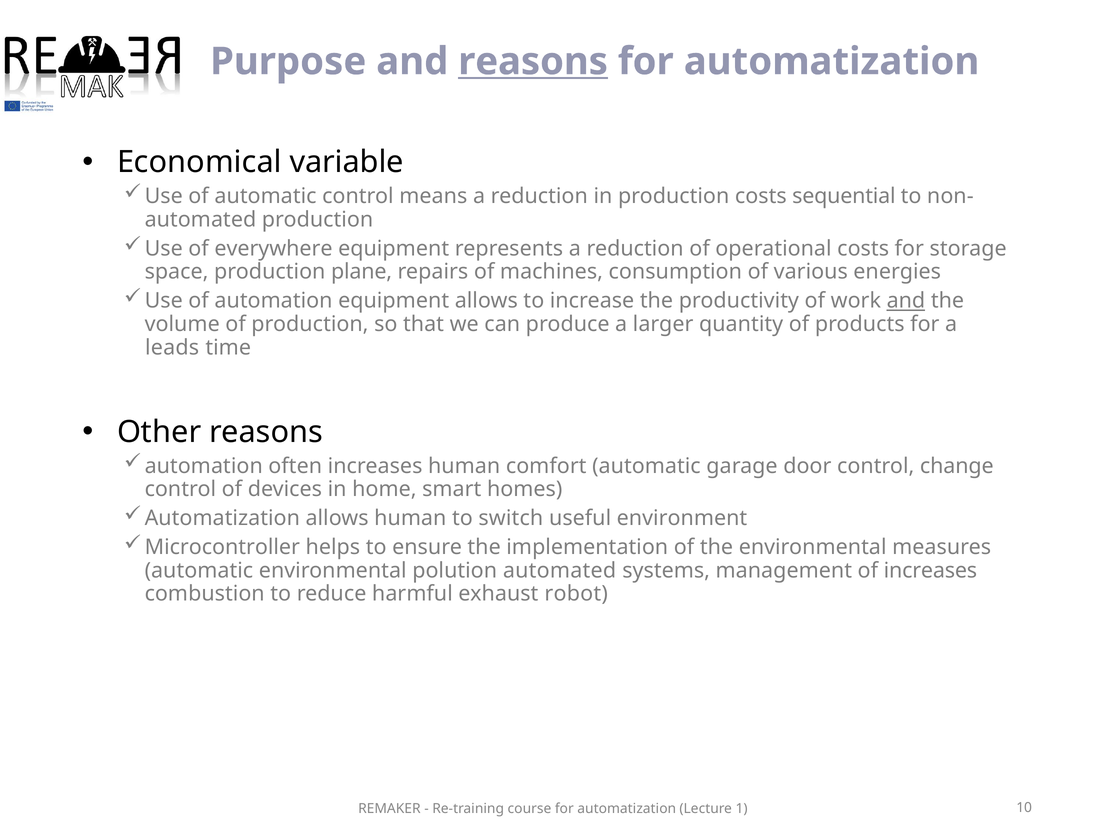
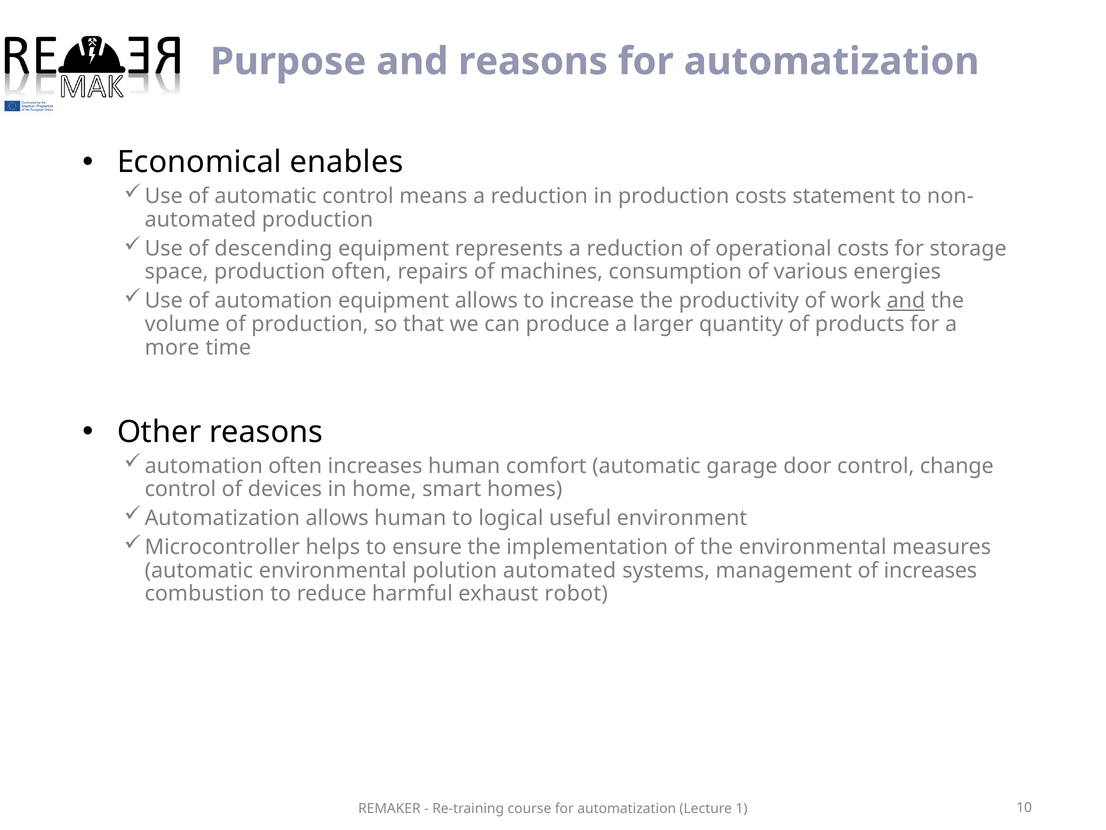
reasons underline: present -> none (533, 61)
variable: variable -> enables (347, 162)
sequential: sequential -> statement (844, 196)
everywhere: everywhere -> descending (273, 248)
production plane: plane -> often (361, 272)
leads: leads -> more (172, 347)
switch: switch -> logical (511, 518)
